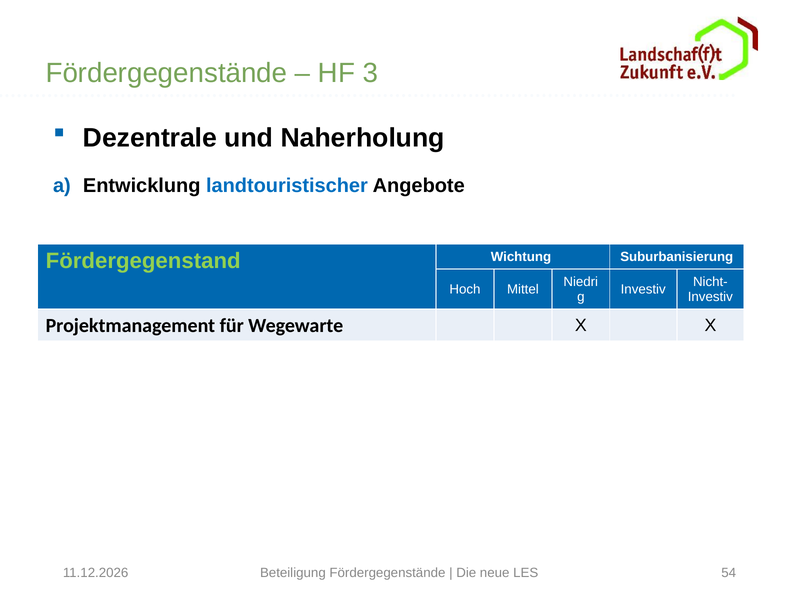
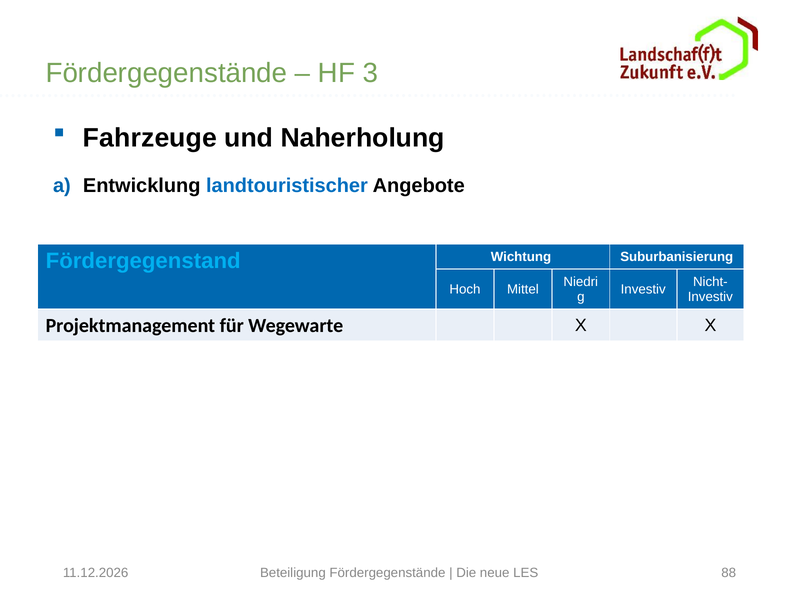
Dezentrale: Dezentrale -> Fahrzeuge (150, 138)
Fördergegenstand colour: light green -> light blue (143, 260)
54: 54 -> 88 (729, 572)
